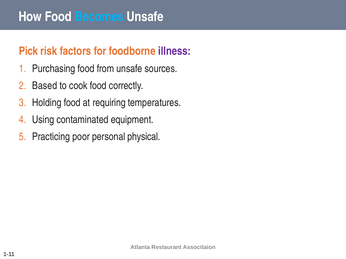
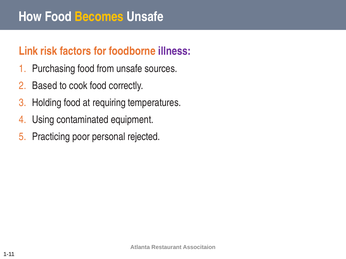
Becomes colour: light blue -> yellow (99, 17)
Pick: Pick -> Link (28, 51)
physical: physical -> rejected (144, 137)
